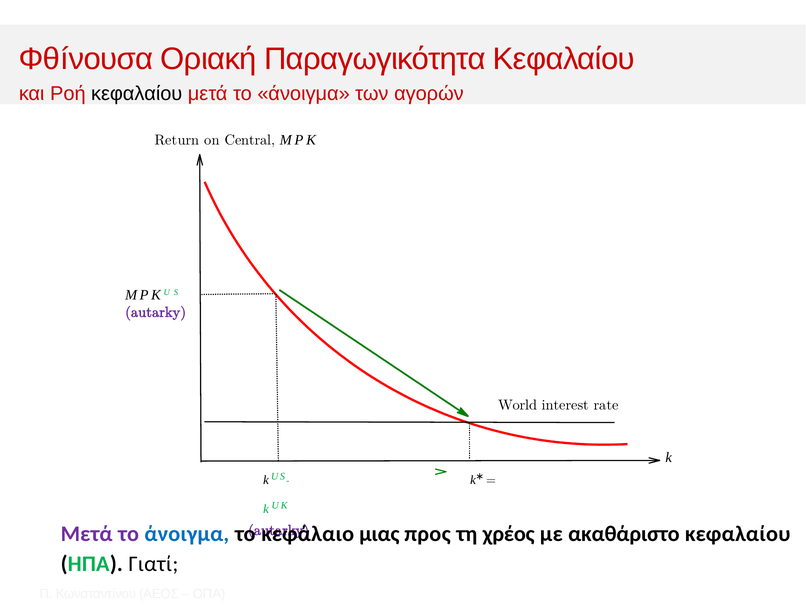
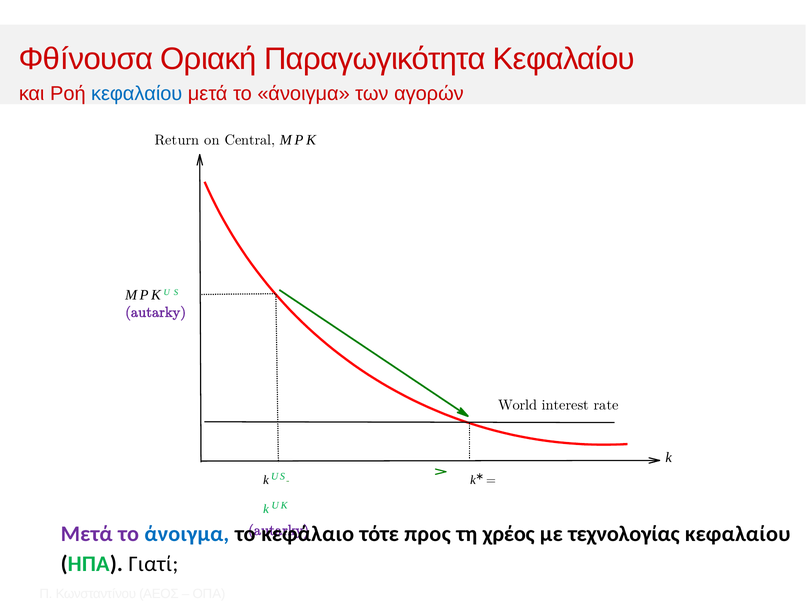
κεφαλαίου colour: black -> blue (137, 94)
μιας: μιας -> τότε (379, 534)
ακαθάριστο: ακαθάριστο -> τεχνολογίας (624, 534)
